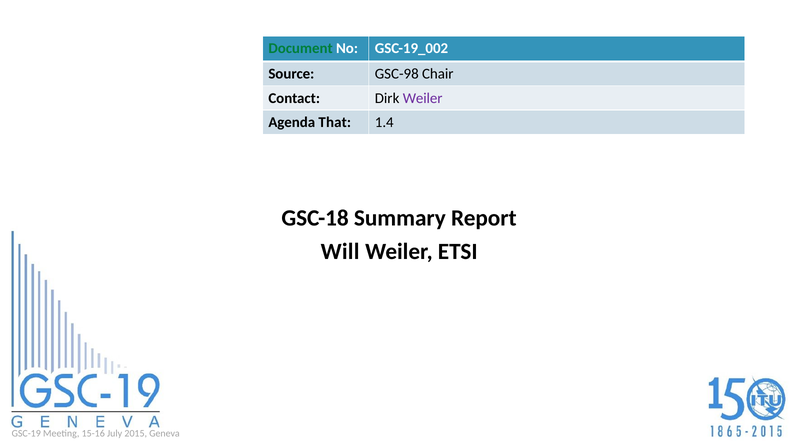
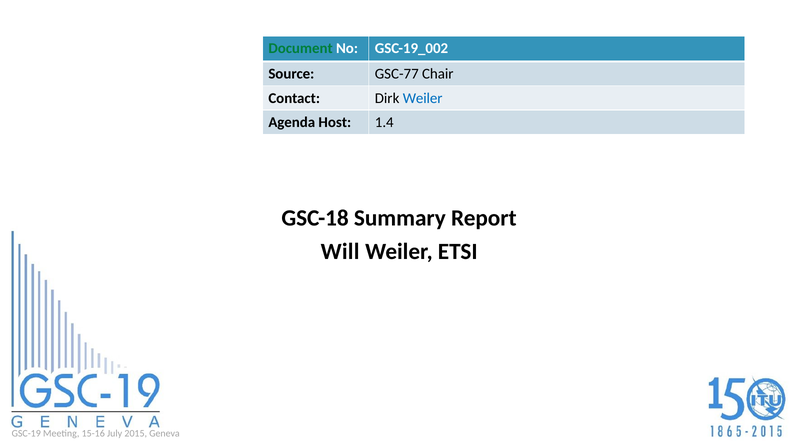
GSC-98: GSC-98 -> GSC-77 (397, 74)
Weiler colour: purple -> blue (423, 98)
That: That -> Host (335, 122)
